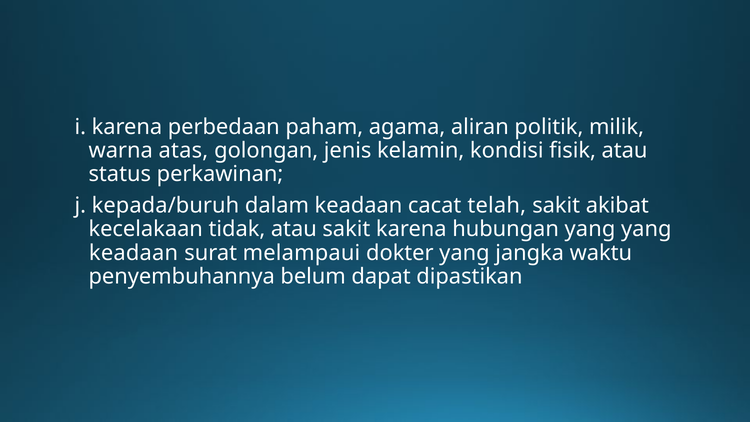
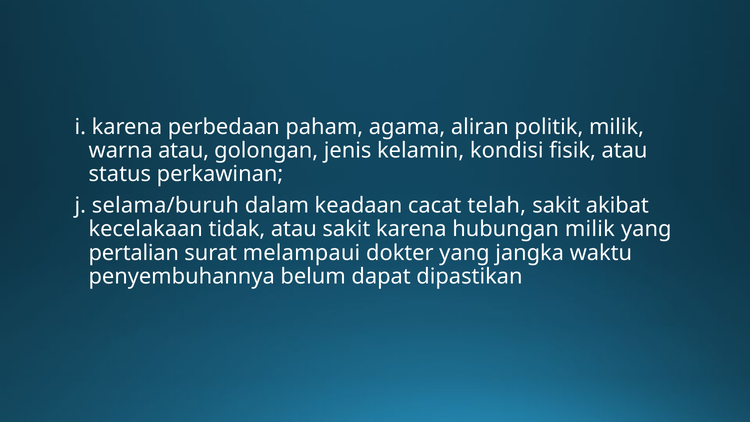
warna atas: atas -> atau (184, 150)
kepada/buruh: kepada/buruh -> selama/buruh (165, 206)
hubungan yang: yang -> milik (590, 229)
keadaan: keadaan -> pertalian (134, 253)
